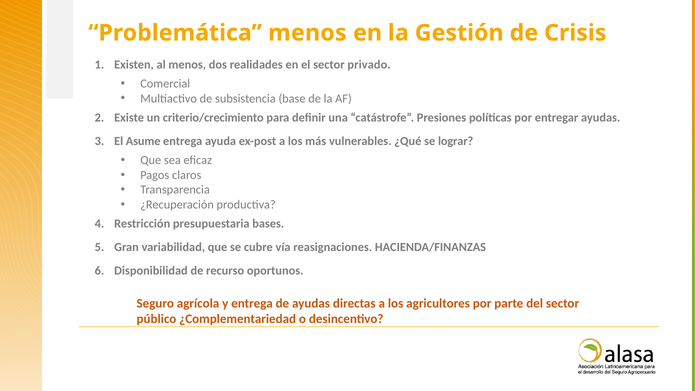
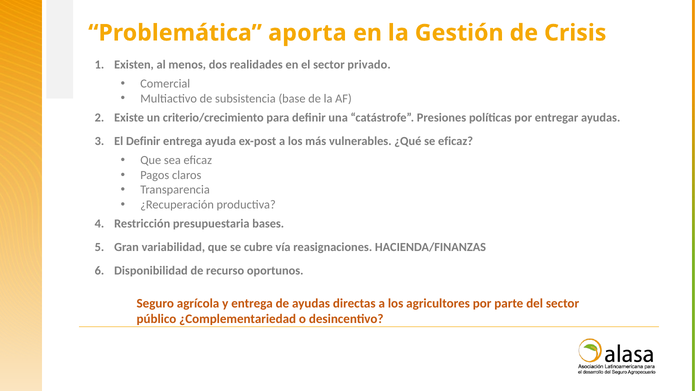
Problemática menos: menos -> aporta (307, 33)
El Asume: Asume -> Definir (143, 141)
se lograr: lograr -> eficaz (456, 141)
